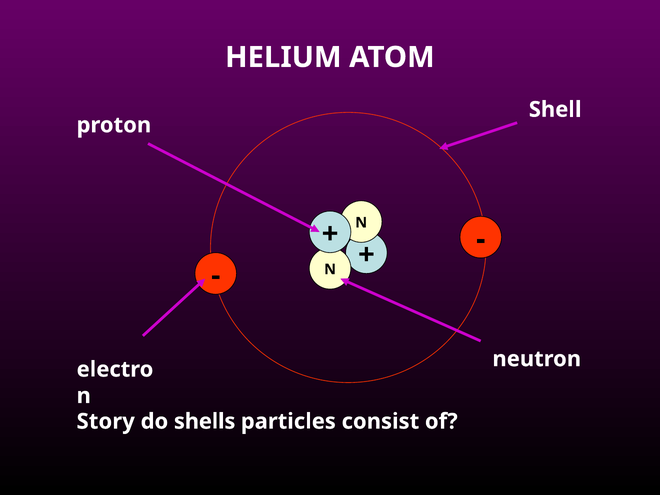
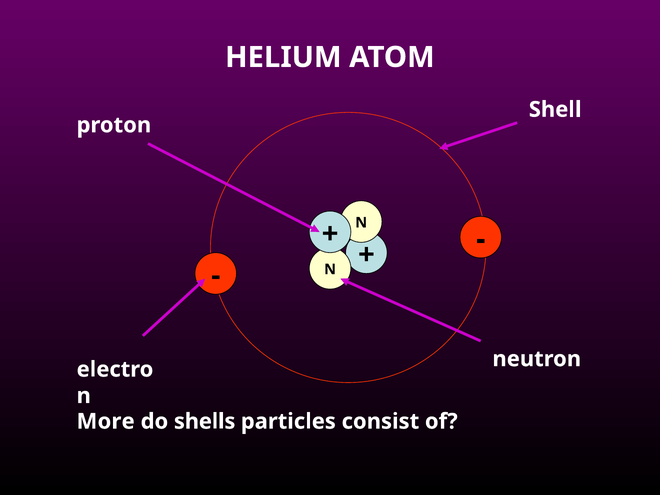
Story: Story -> More (106, 421)
